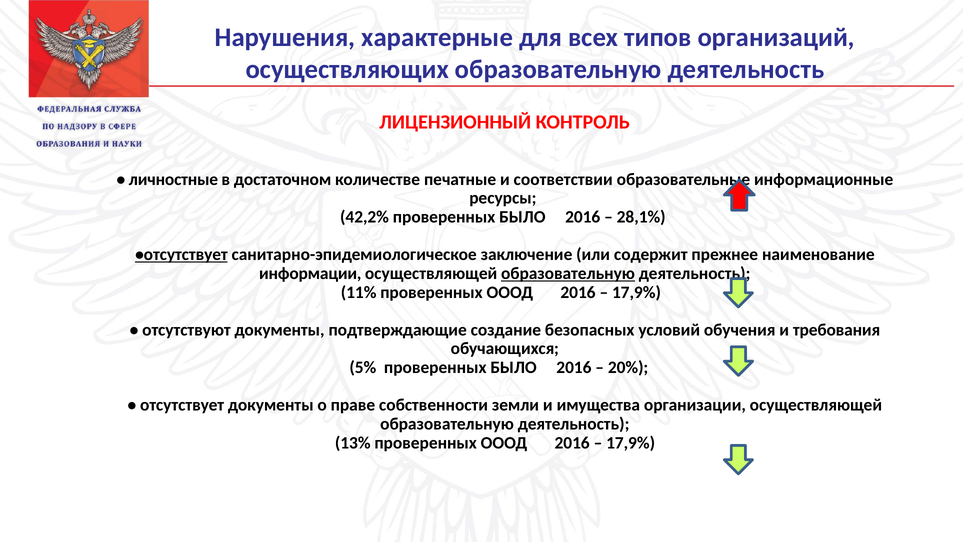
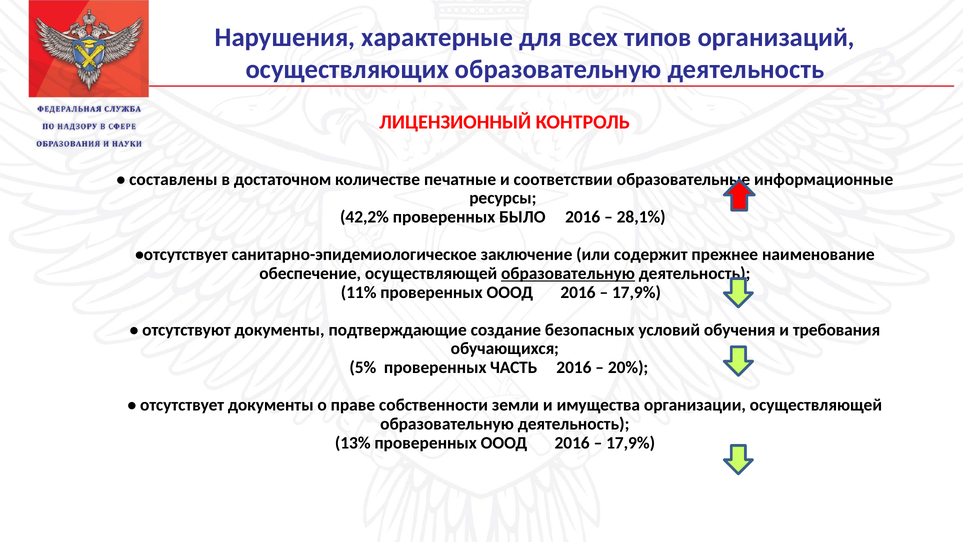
личностные: личностные -> составлены (173, 179)
отсутствует underline: present -> none (181, 254)
информации: информации -> обеспечение (310, 273)
5% проверенных БЫЛО: БЫЛО -> ЧАСТЬ (514, 367)
